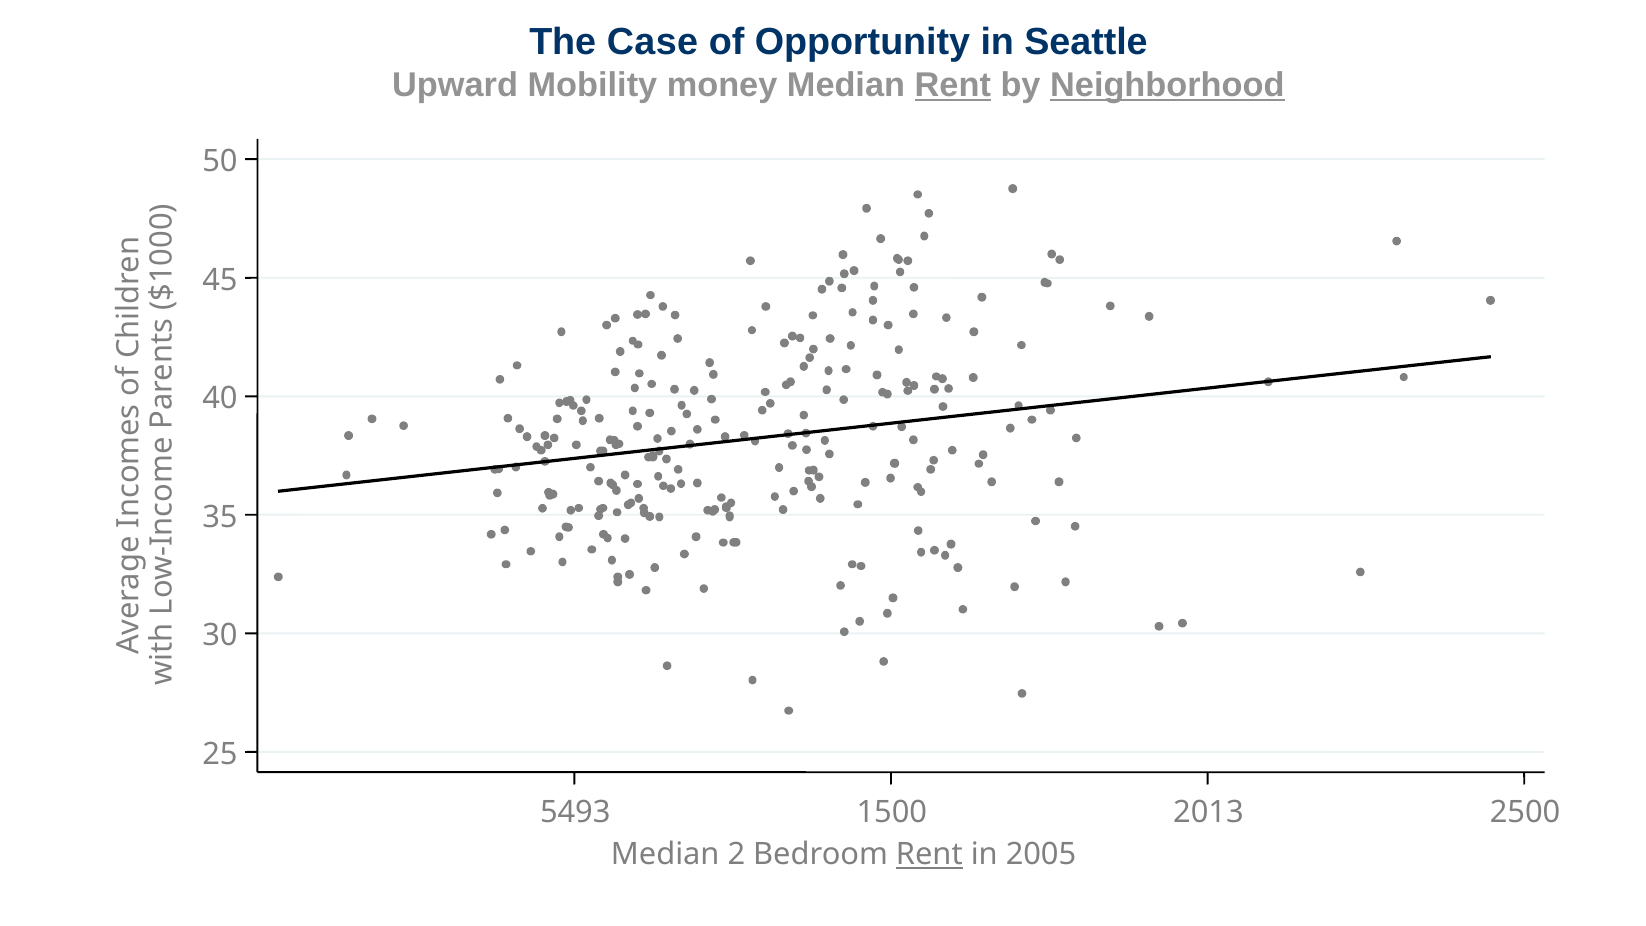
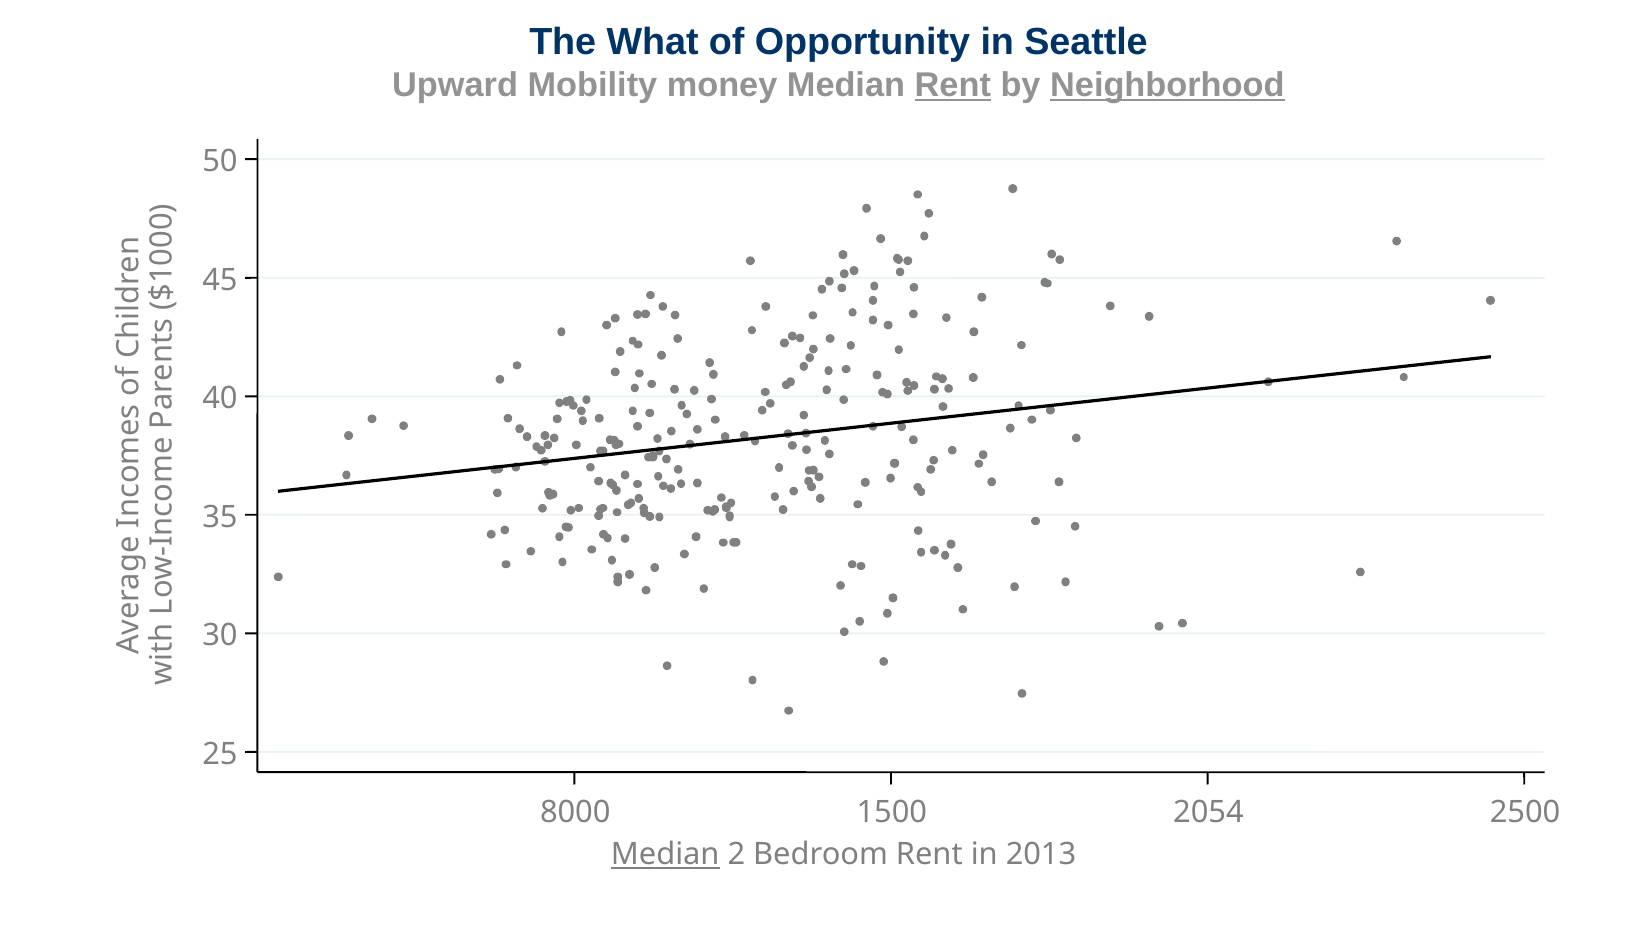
Case: Case -> What (653, 43)
5493: 5493 -> 8000 (575, 812)
2013: 2013 -> 2054 (1208, 812)
Median underline: none -> present (665, 854)
Rent underline: present -> none (929, 854)
2005: 2005 -> 2013 (1041, 854)
